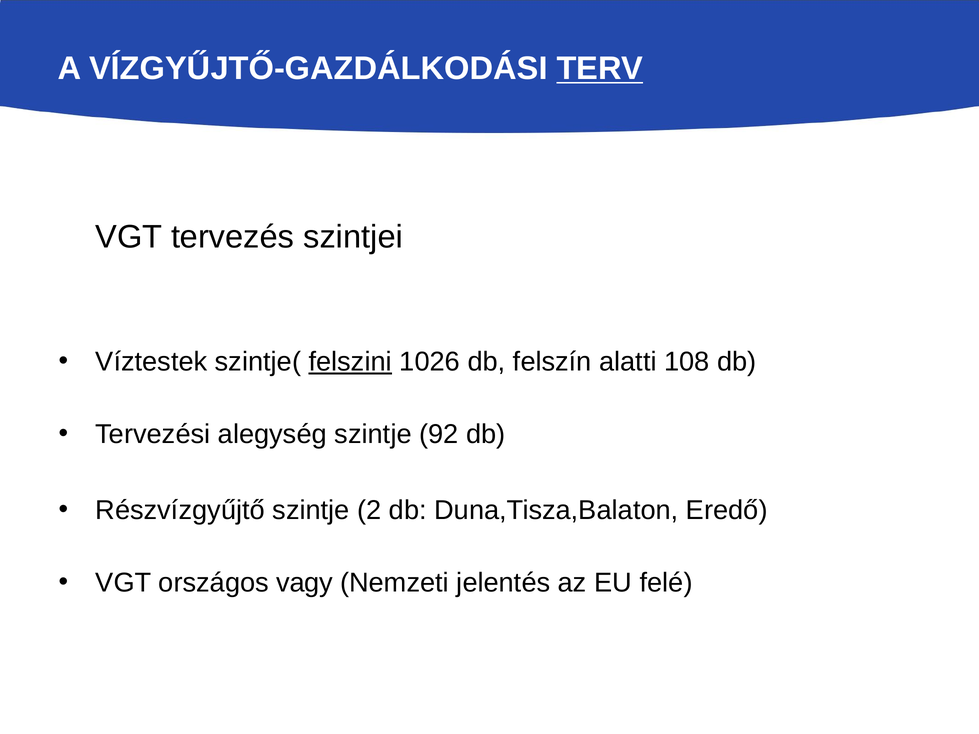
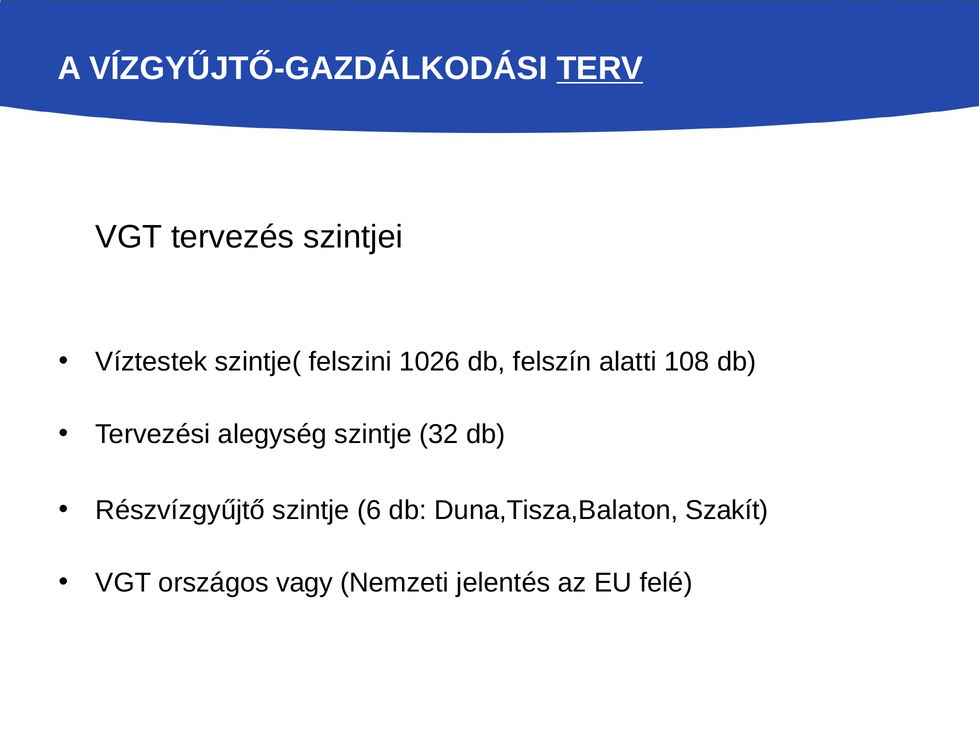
felszini underline: present -> none (350, 362)
92: 92 -> 32 (439, 434)
2: 2 -> 6 (369, 510)
Eredő: Eredő -> Szakít (727, 510)
